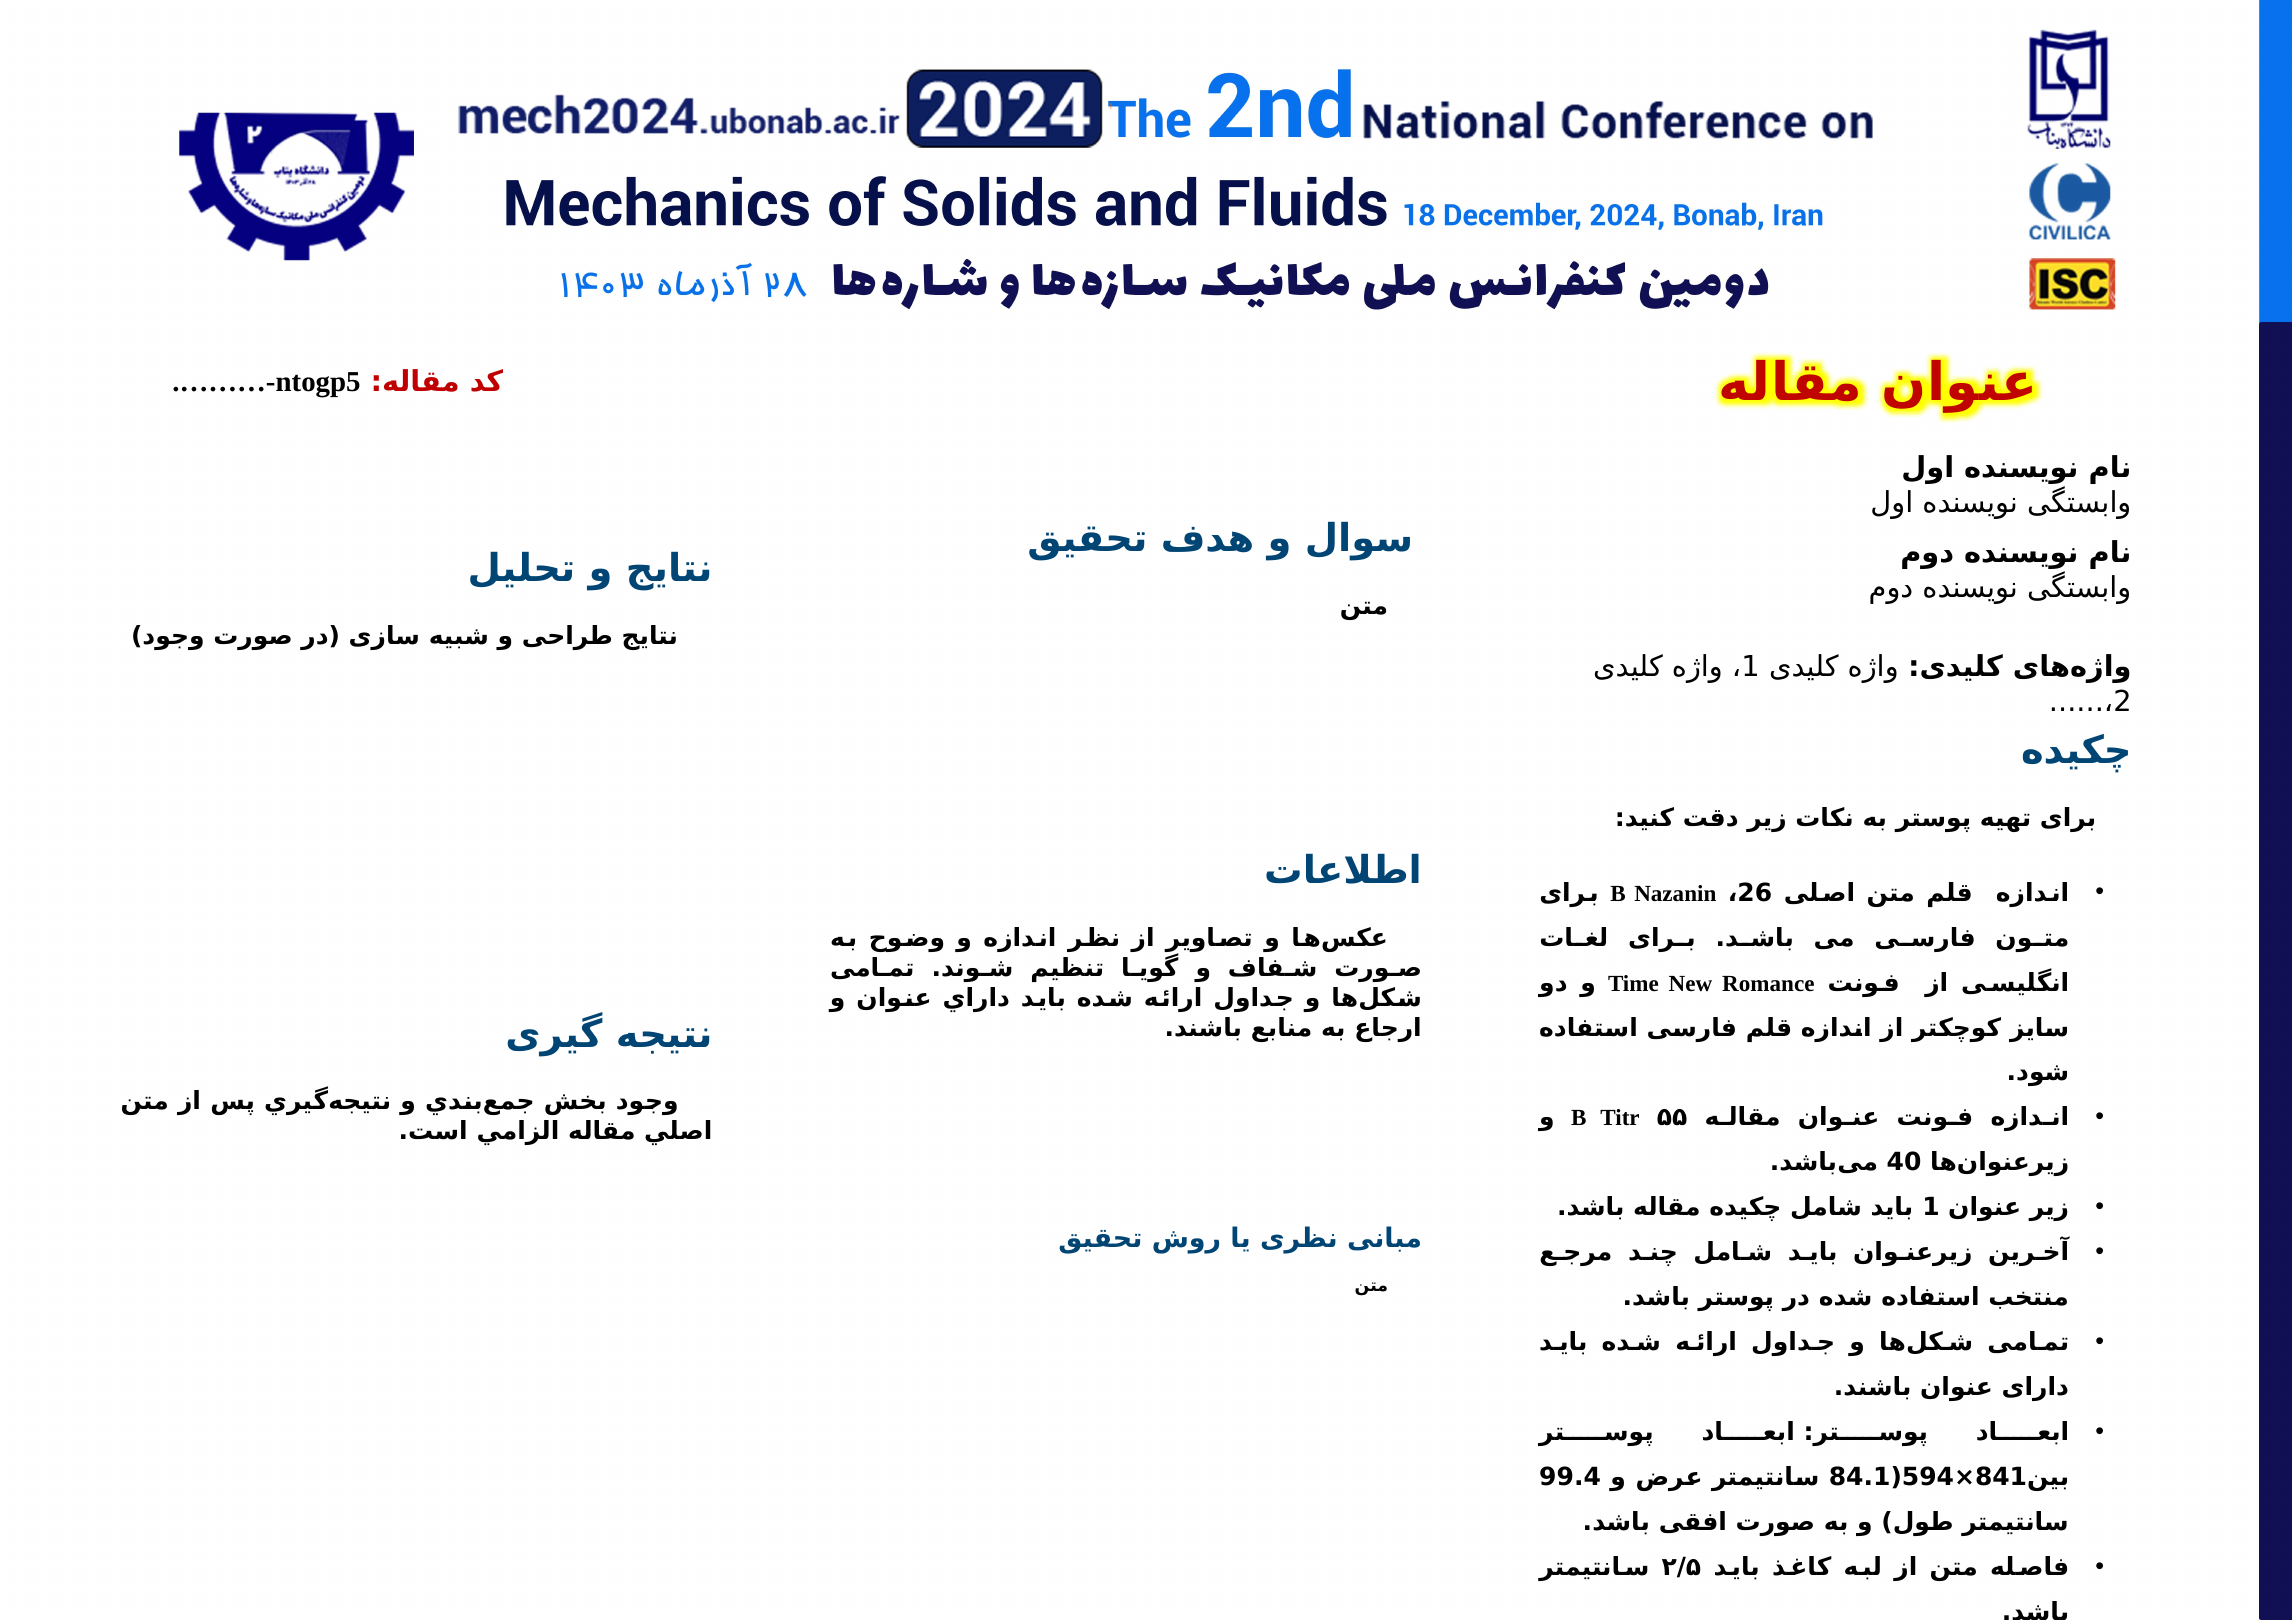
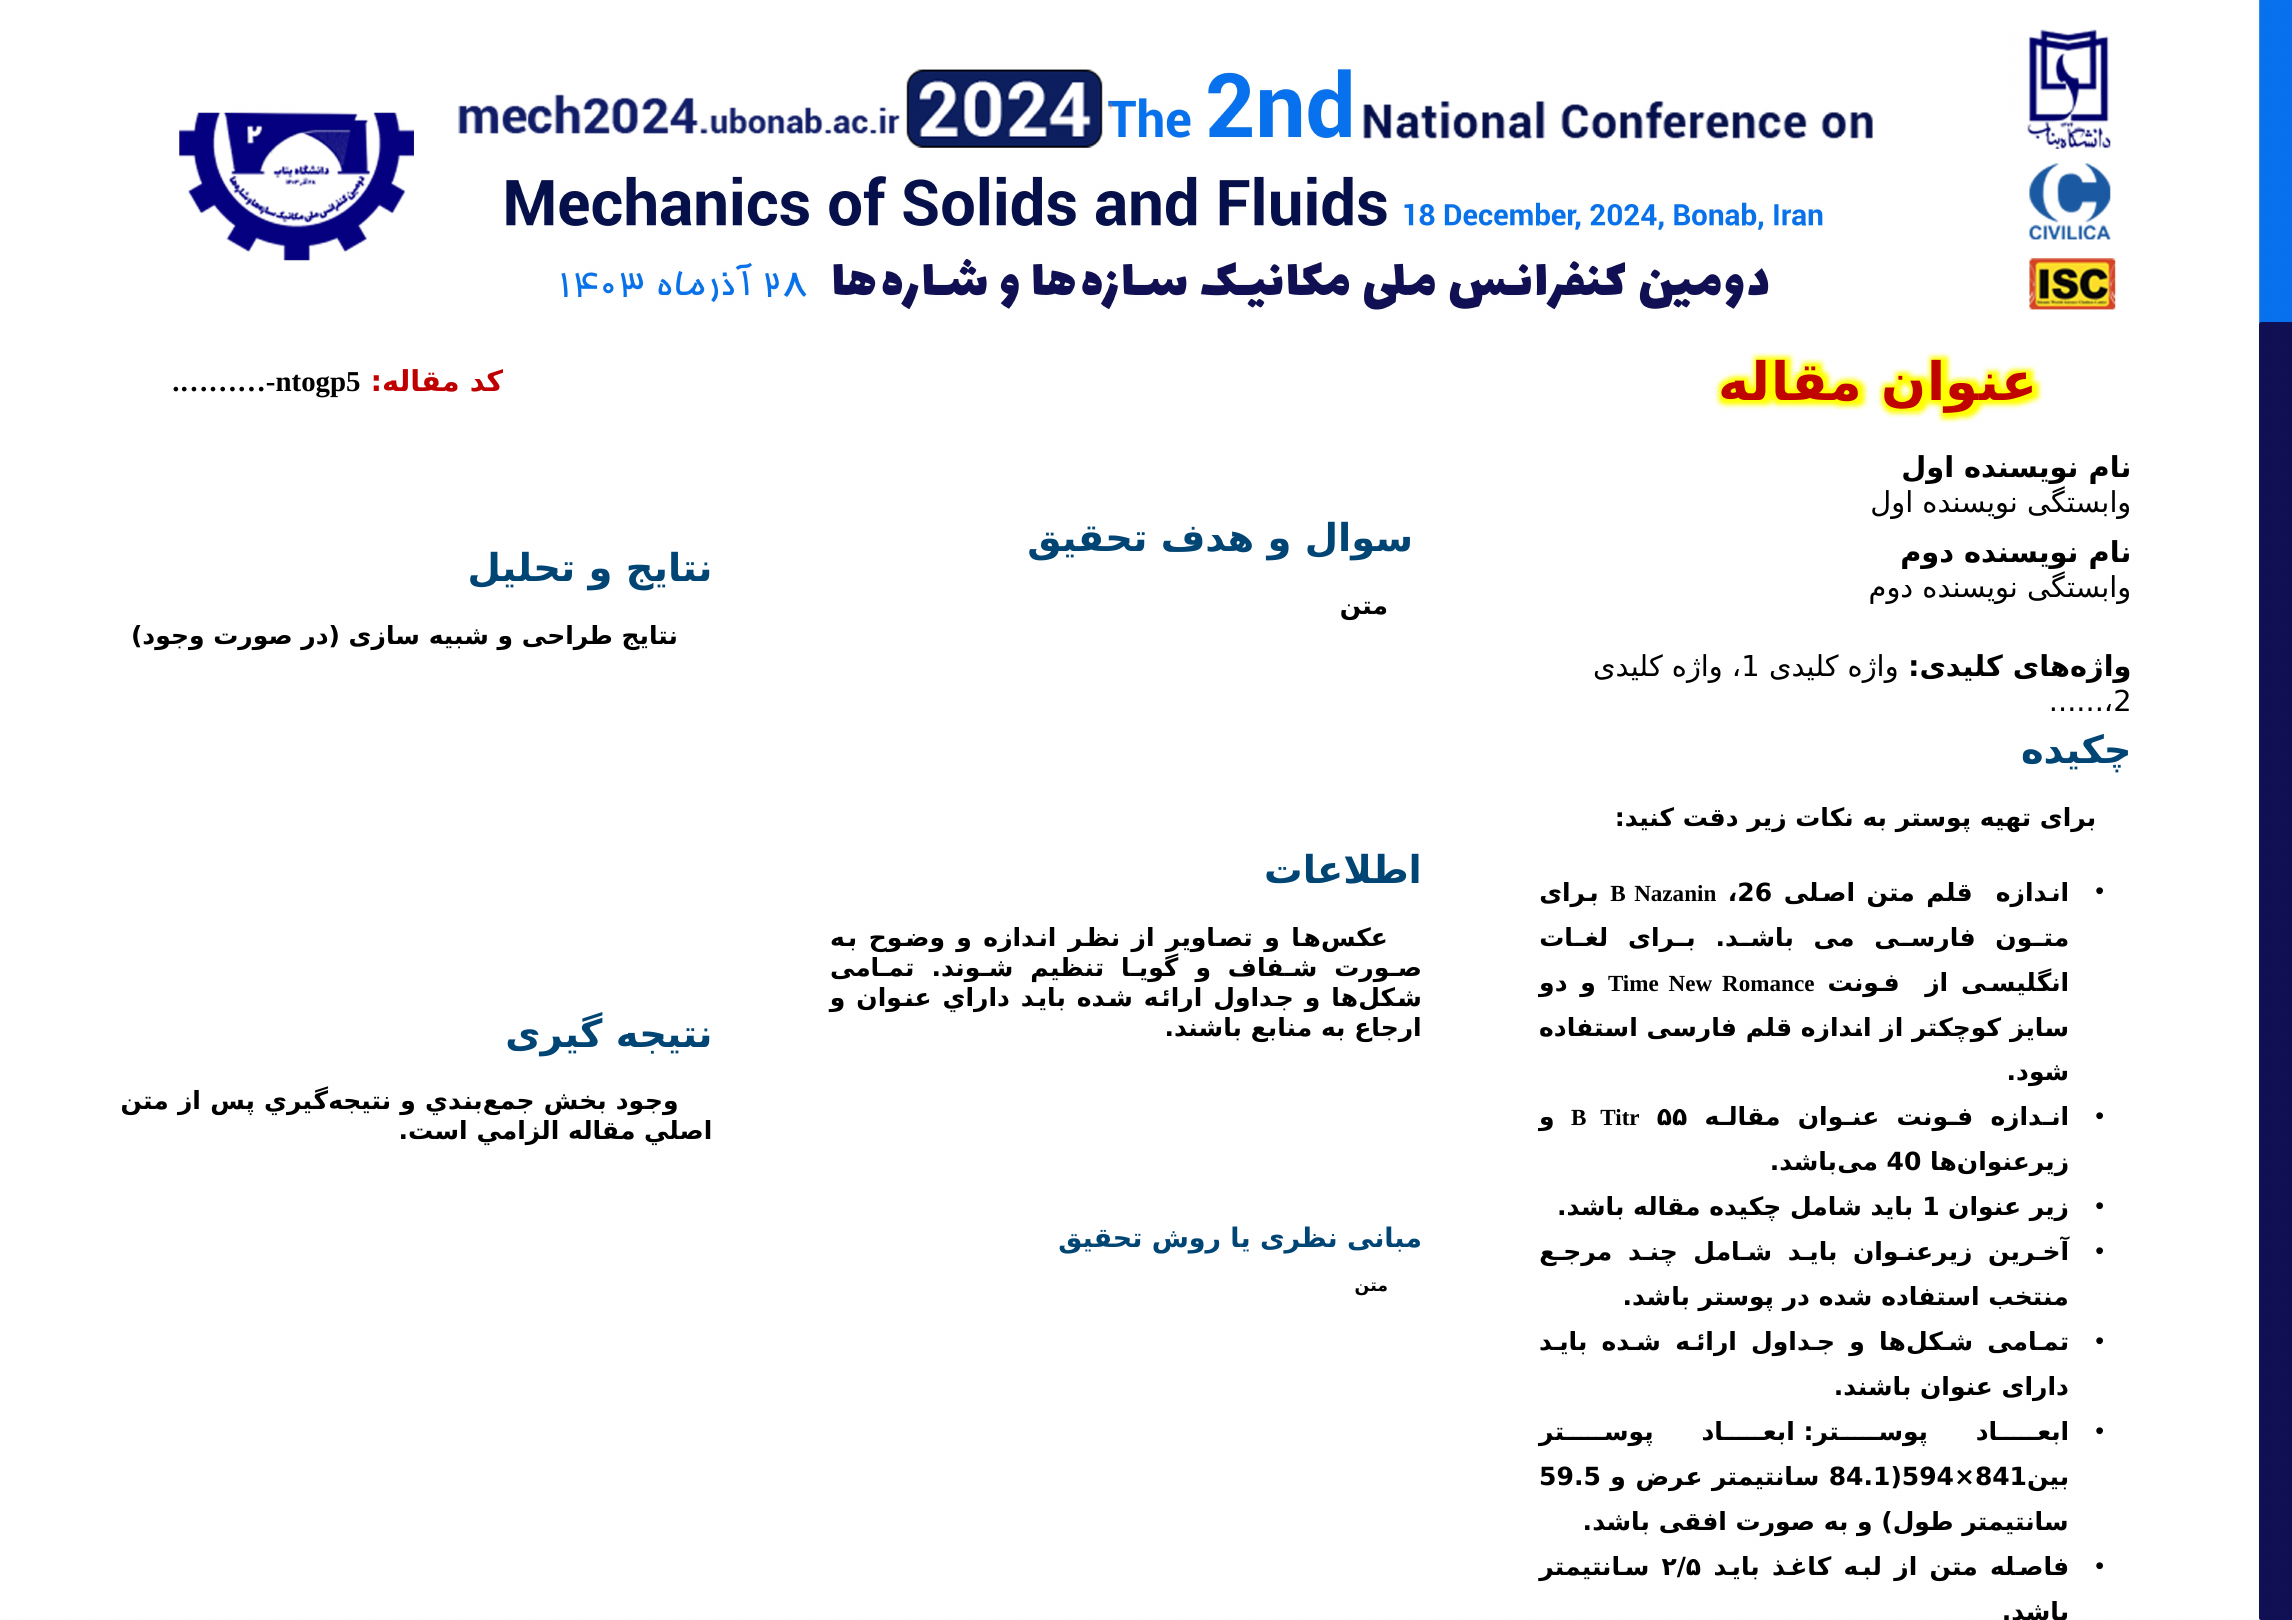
99.4: 99.4 -> 59.5 (1570, 1478)
